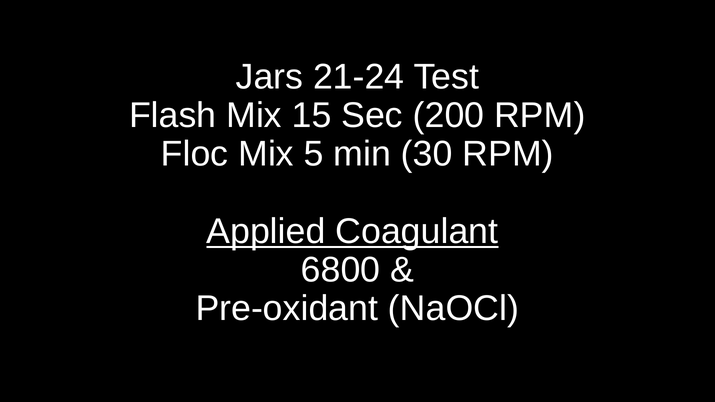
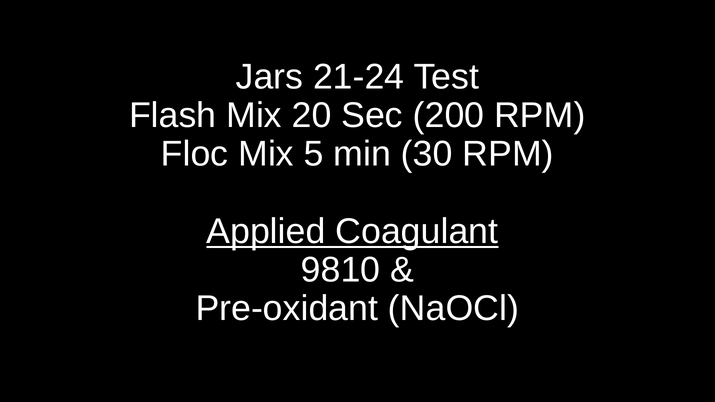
15: 15 -> 20 (312, 116)
6800: 6800 -> 9810 (341, 270)
